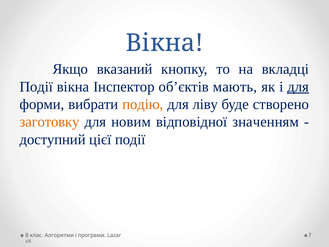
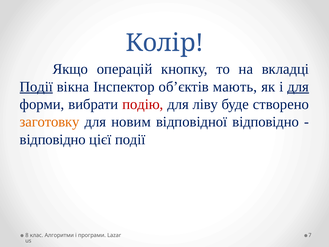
Вікна: Вікна -> Колір (165, 43)
вказаний: вказаний -> операцій (125, 69)
Події underline: none -> present (36, 87)
подію colour: orange -> red (143, 104)
відповідної значенням: значенням -> відповідно (266, 122)
доступний: доступний -> відповідно (53, 139)
